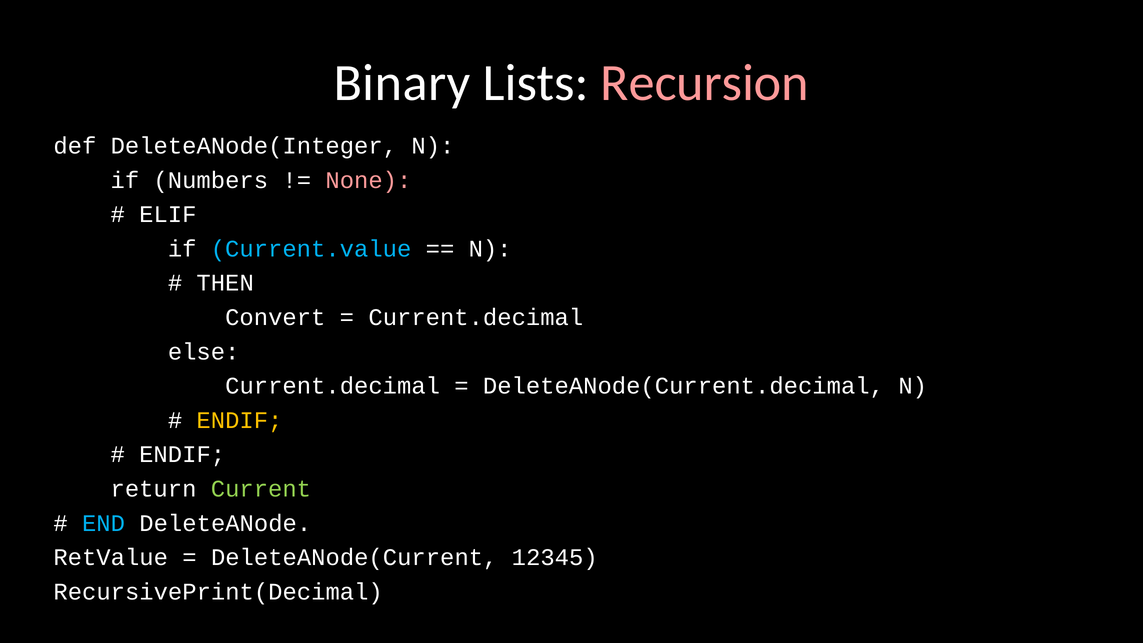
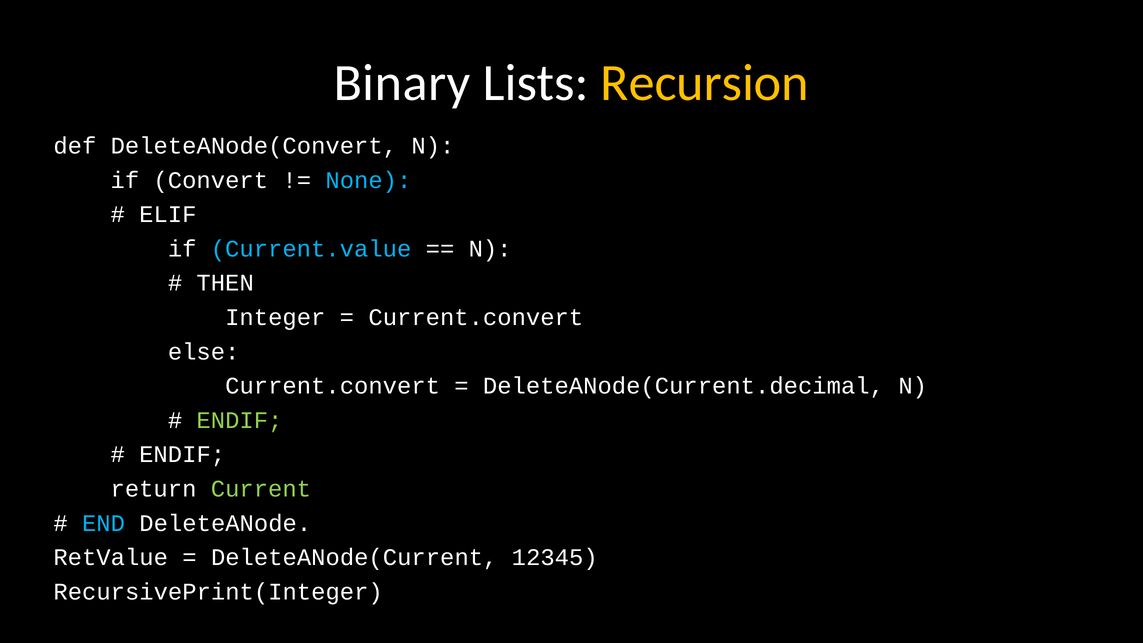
Recursion colour: pink -> yellow (705, 83)
DeleteANode(Integer: DeleteANode(Integer -> DeleteANode(Convert (254, 146)
Numbers: Numbers -> Convert (211, 180)
None colour: pink -> light blue (368, 180)
Convert: Convert -> Integer (275, 317)
Current.decimal: Current.decimal -> Current.convert (476, 317)
Current.decimal: Current.decimal -> Current.convert (333, 386)
ENDIF colour: yellow -> light green (239, 420)
RecursivePrint(Decimal: RecursivePrint(Decimal -> RecursivePrint(Integer (218, 592)
